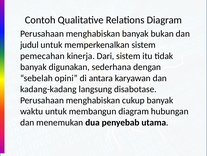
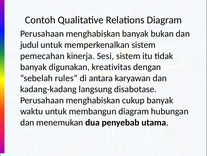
Dari: Dari -> Sesi (105, 56)
sederhana: sederhana -> kreativitas (111, 67)
opini: opini -> rules (66, 78)
